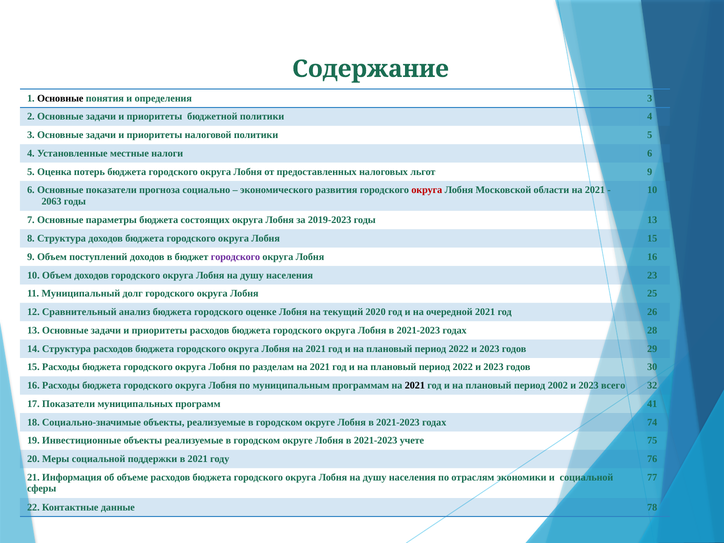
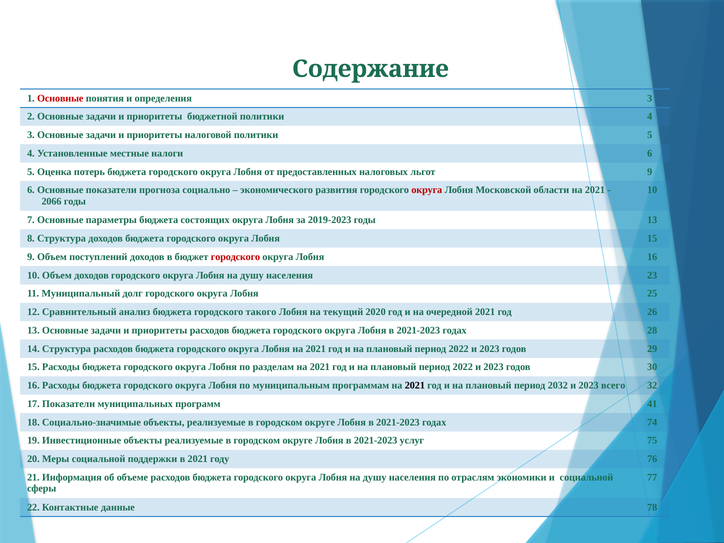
Основные colour: black -> red (60, 98)
2063: 2063 -> 2066 (52, 201)
городского colour: purple -> red (236, 257)
оценке: оценке -> такого (261, 312)
2002: 2002 -> 2032 (558, 386)
учете: учете -> услуг (412, 441)
